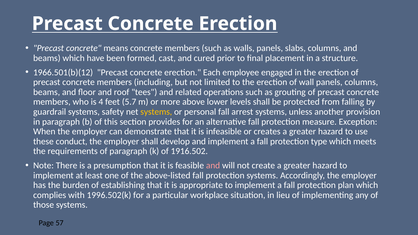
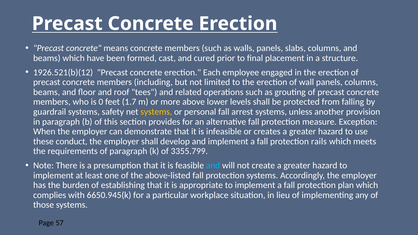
1966.501(b)(12: 1966.501(b)(12 -> 1926.521(b)(12 (63, 72)
4: 4 -> 0 (101, 102)
5.7: 5.7 -> 1.7 (129, 102)
type: type -> rails (319, 141)
1916.502: 1916.502 -> 3355.799 (189, 151)
and colour: pink -> light blue (213, 166)
1996.502(k: 1996.502(k -> 6650.945(k (109, 195)
